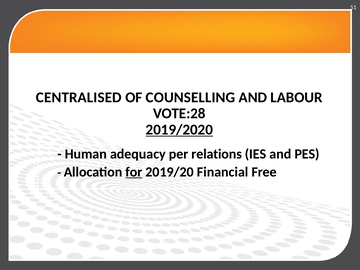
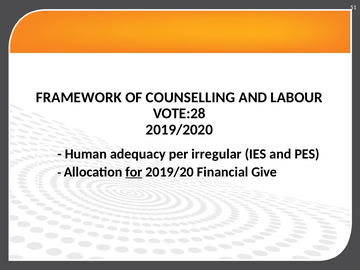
CENTRALISED: CENTRALISED -> FRAMEWORK (79, 97)
2019/2020 underline: present -> none (179, 130)
relations: relations -> irregular (217, 154)
Free: Free -> Give (264, 172)
